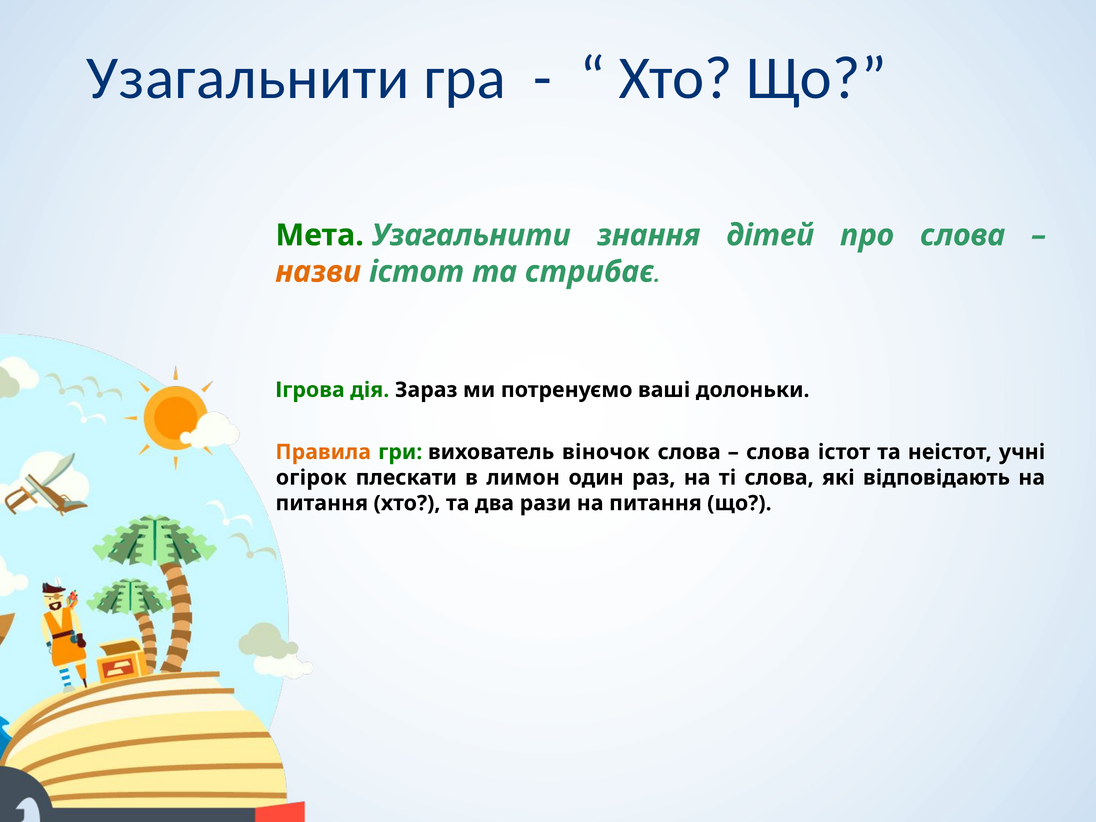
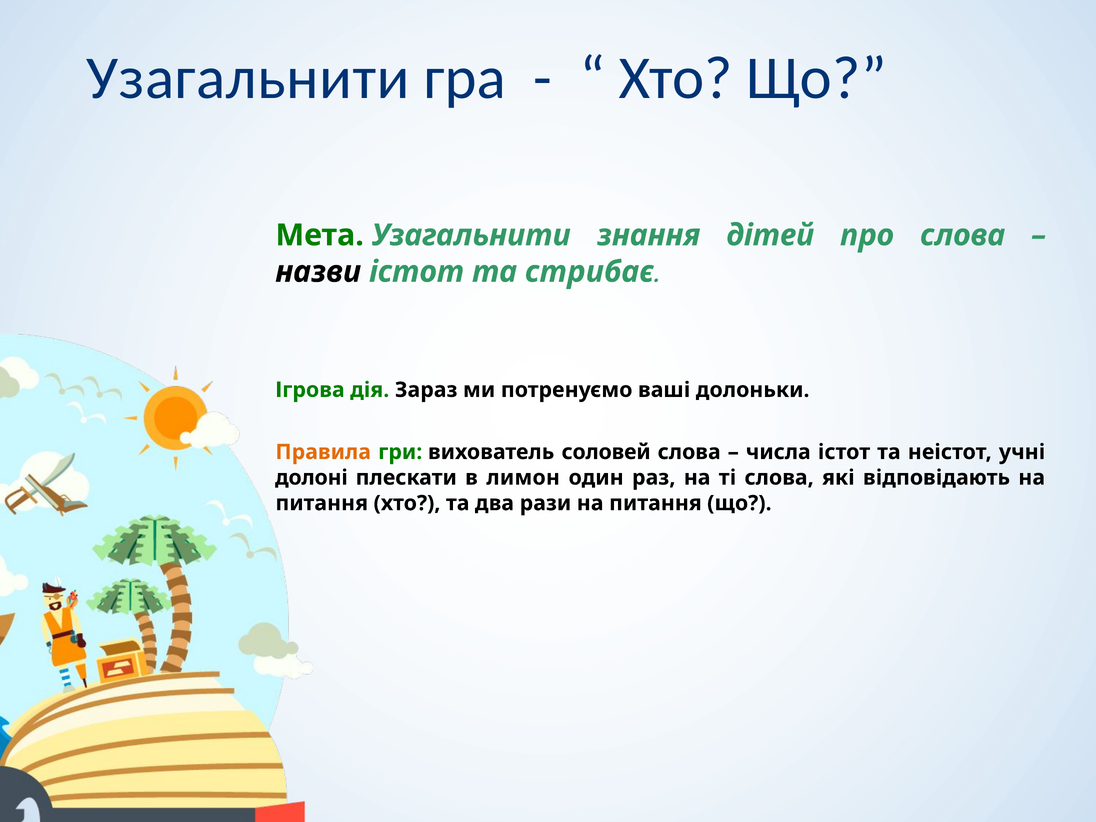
назви colour: orange -> black (318, 272)
віночок: віночок -> соловей (606, 452)
слова: слова -> числа (778, 452)
огірок: огірок -> долоні (311, 478)
